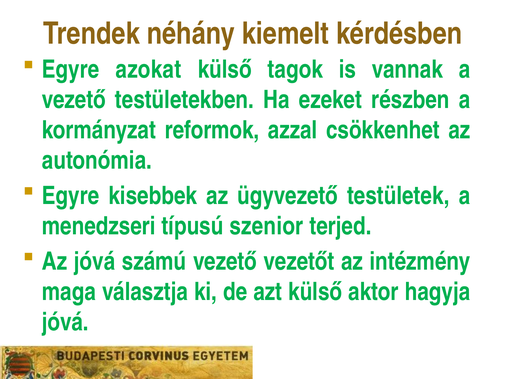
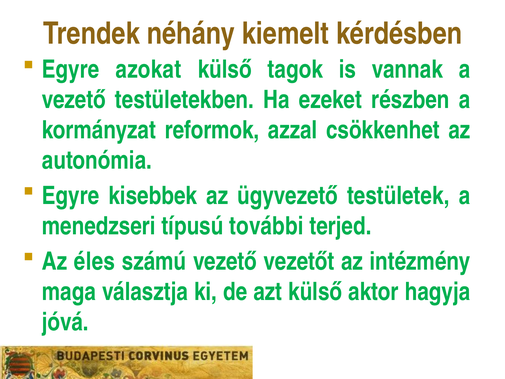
szenior: szenior -> további (266, 226)
Az jóvá: jóvá -> éles (94, 261)
